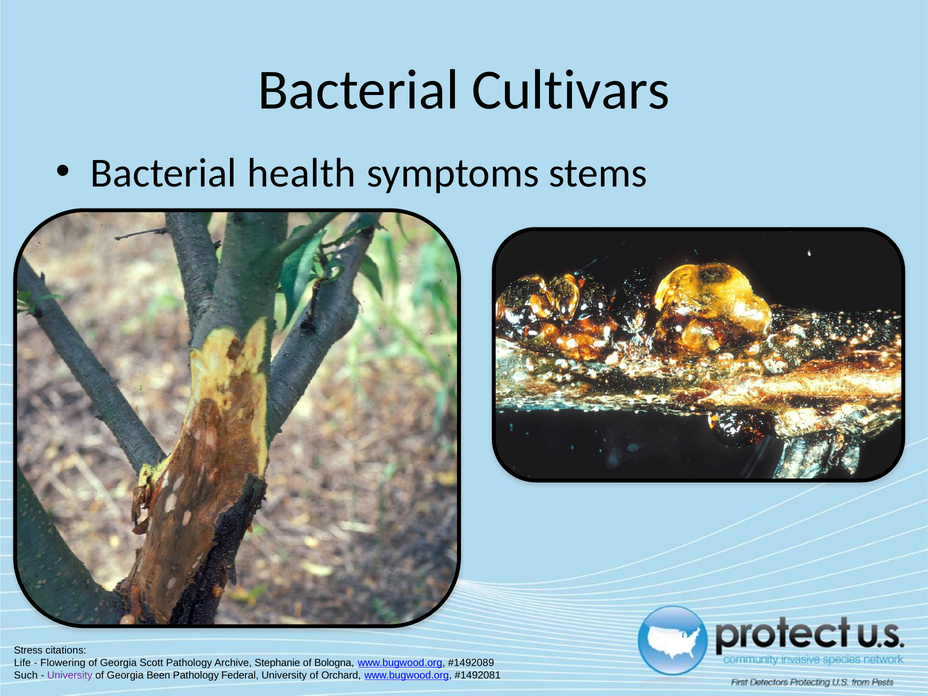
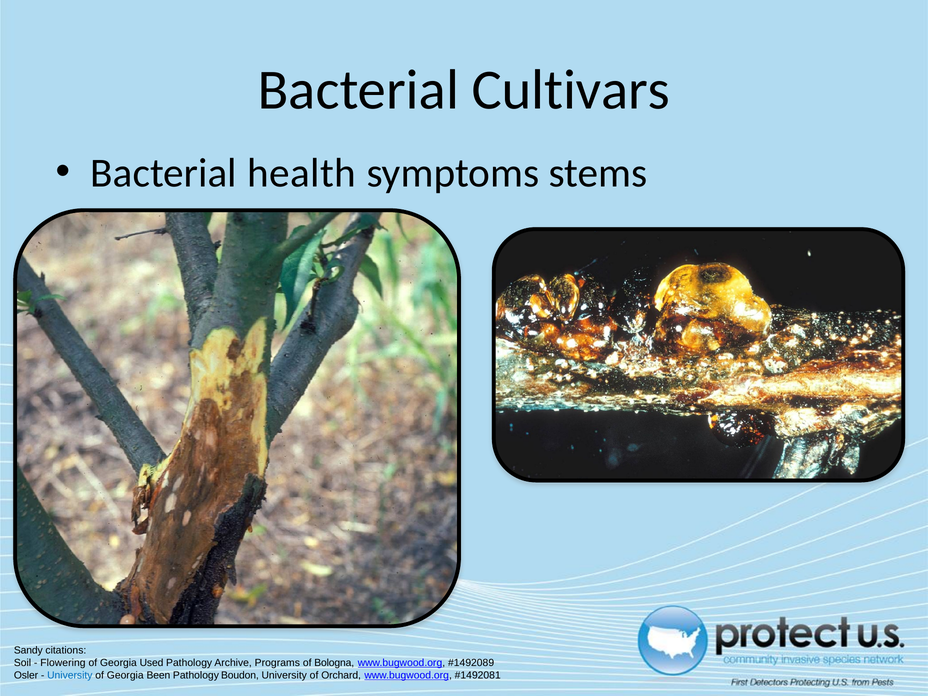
Stress: Stress -> Sandy (28, 651)
Life: Life -> Soil (23, 663)
Scott: Scott -> Used (152, 663)
Stephanie: Stephanie -> Programs (277, 663)
Such: Such -> Osler (26, 675)
University colour: purple -> blue (70, 675)
Federal: Federal -> Boudon (240, 675)
